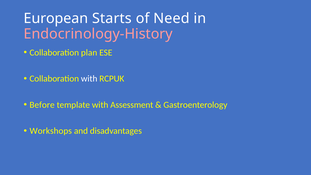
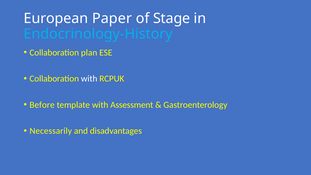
Starts: Starts -> Paper (112, 18)
Need: Need -> Stage (172, 18)
Endocrinology-History colour: pink -> light blue (98, 34)
Workshops: Workshops -> Necessarily (51, 131)
